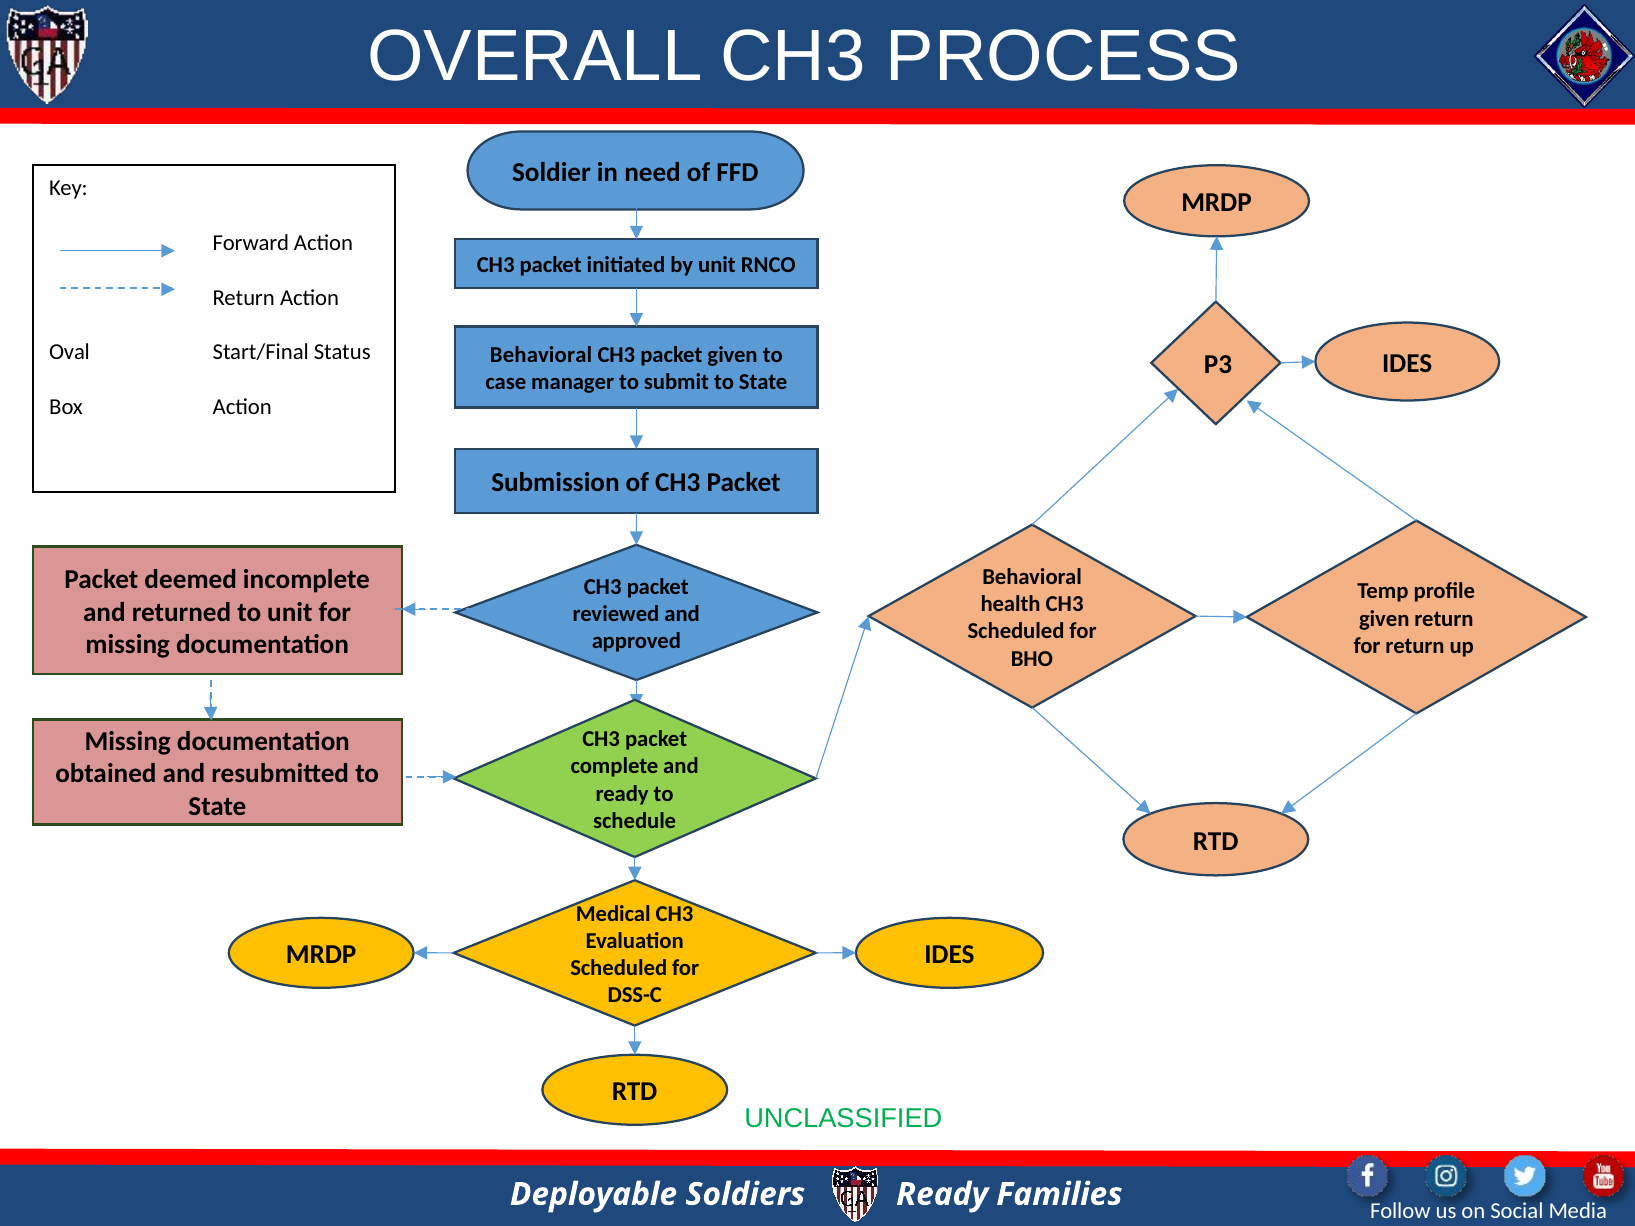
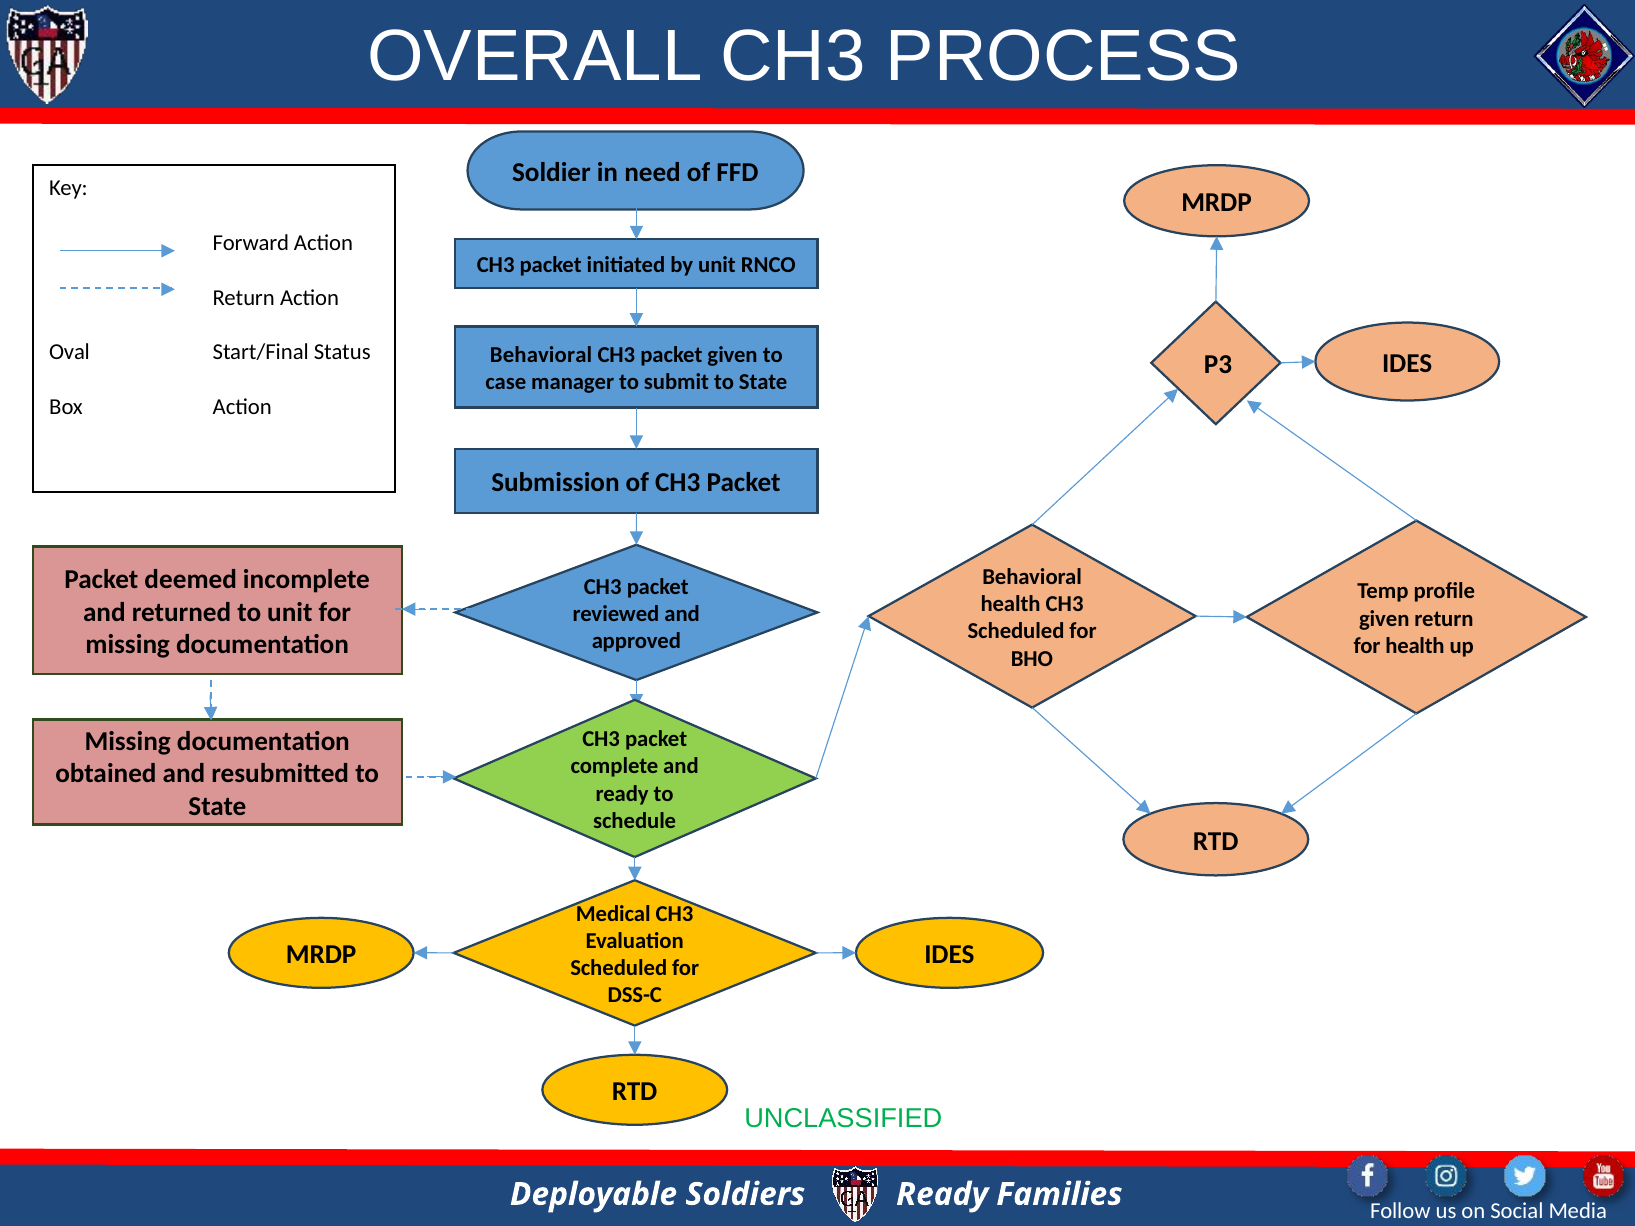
for return: return -> health (1415, 646)
